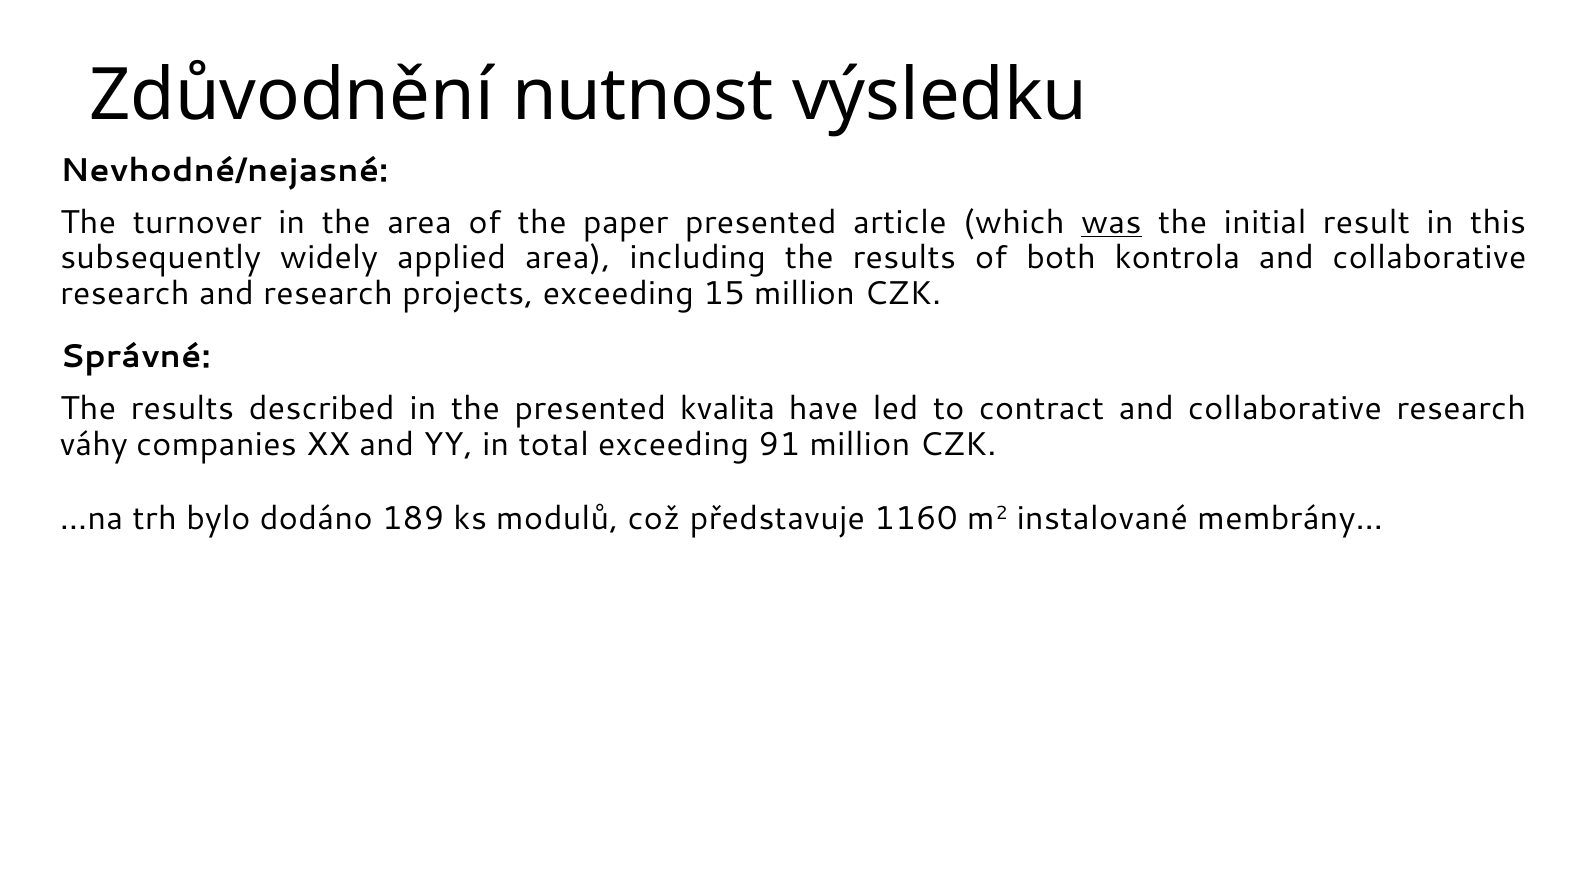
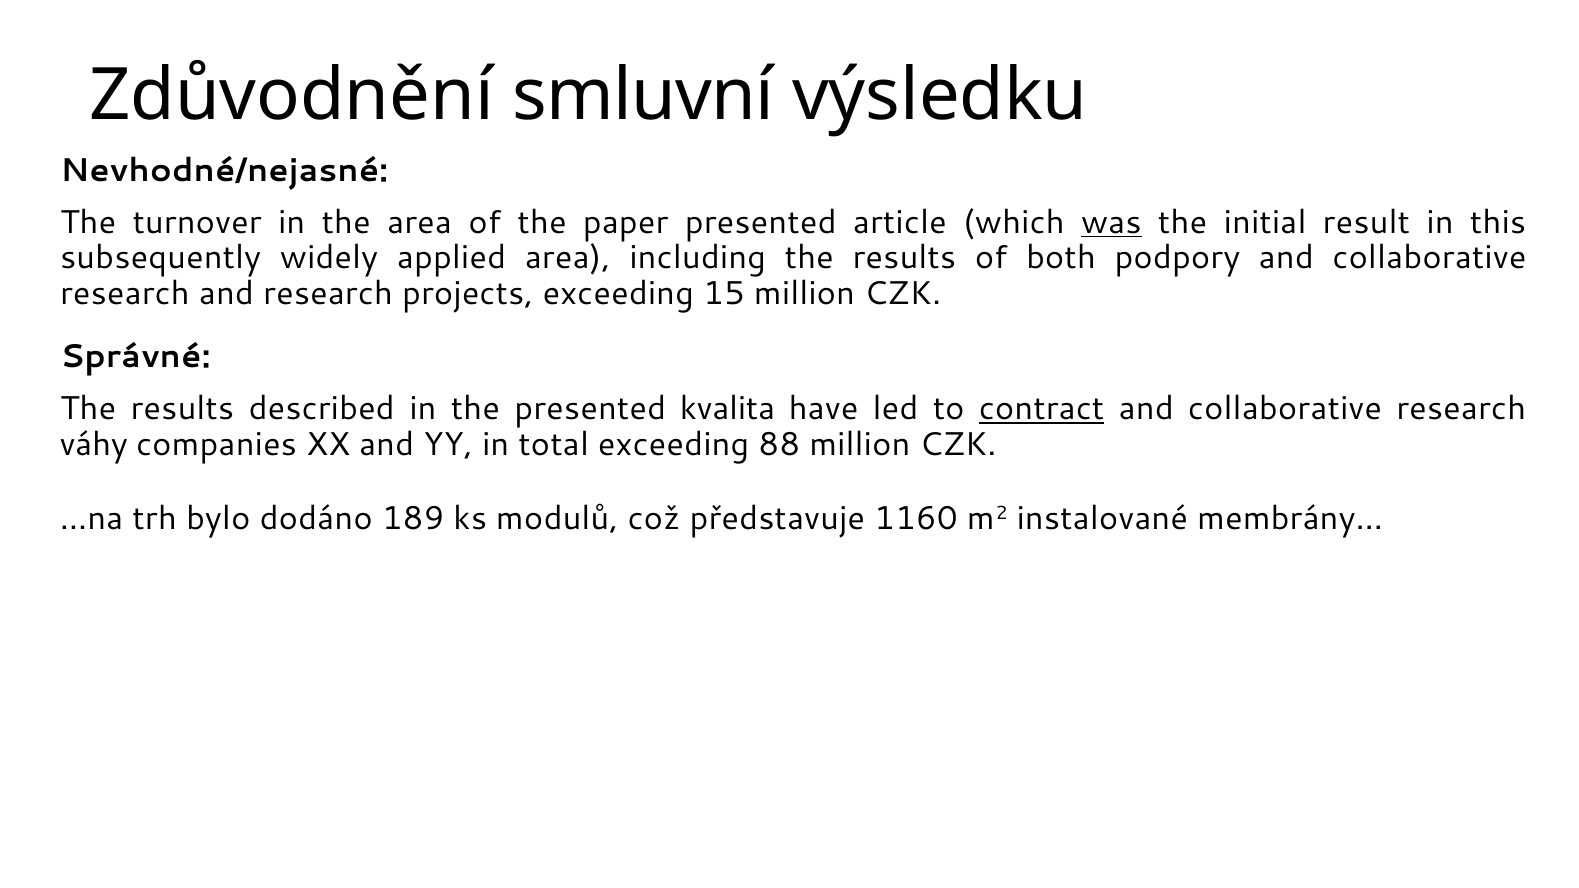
nutnost: nutnost -> smluvní (643, 95)
kontrola: kontrola -> podpory (1177, 258)
contract underline: none -> present (1042, 409)
91: 91 -> 88 (779, 445)
